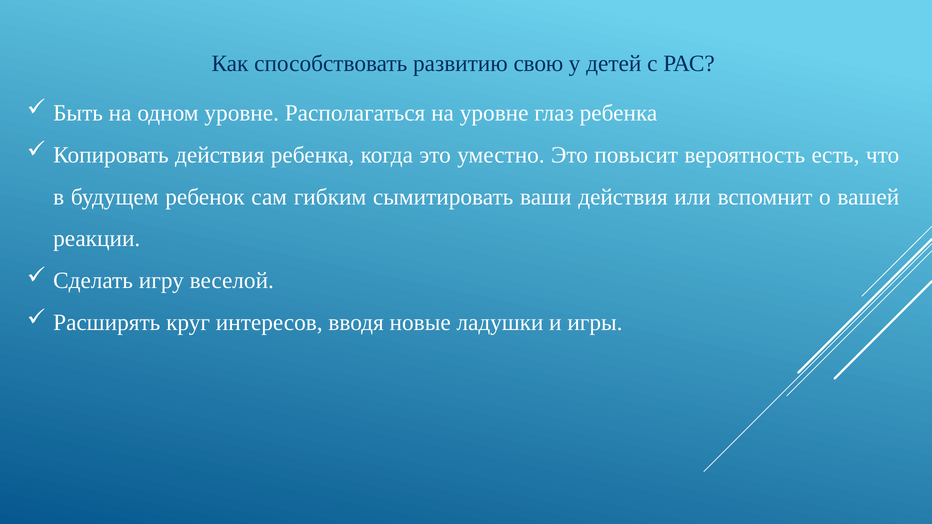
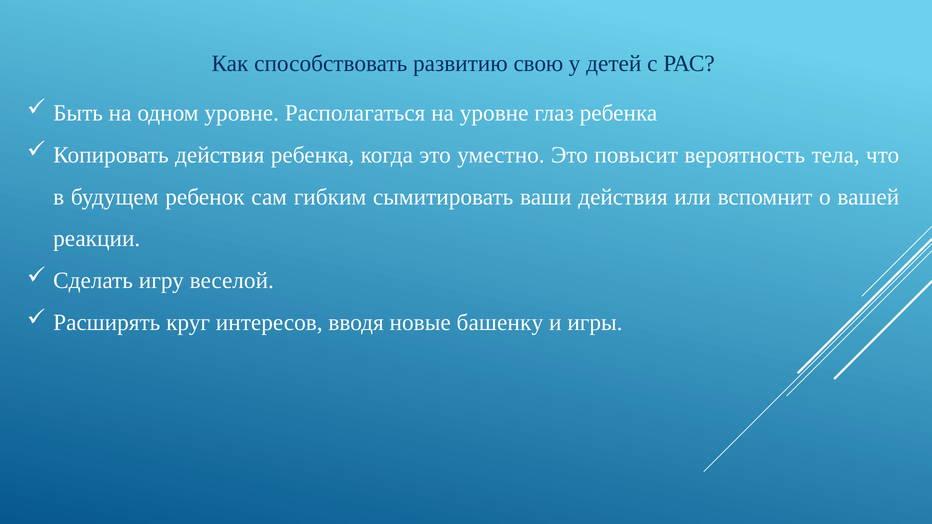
есть: есть -> тела (836, 155)
ладушки: ладушки -> башенку (500, 323)
